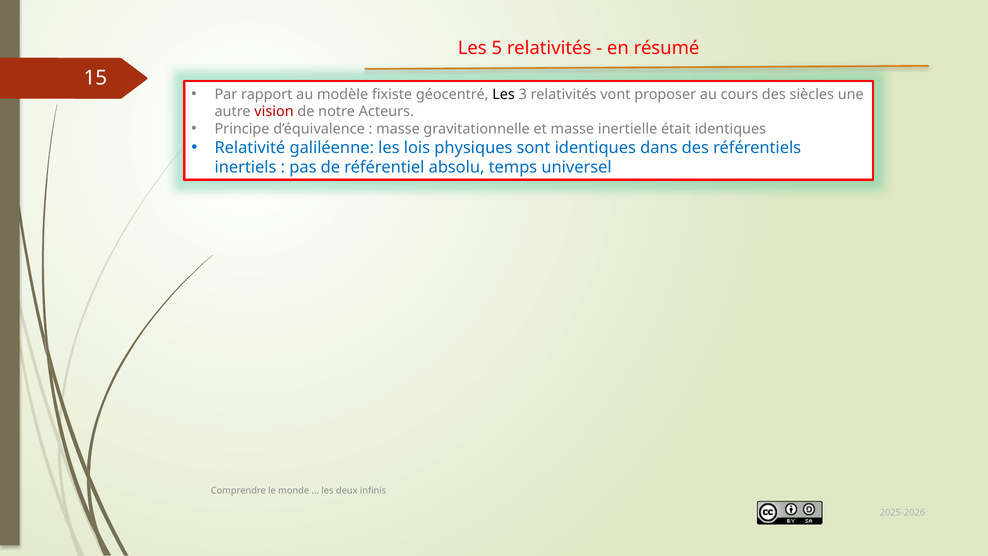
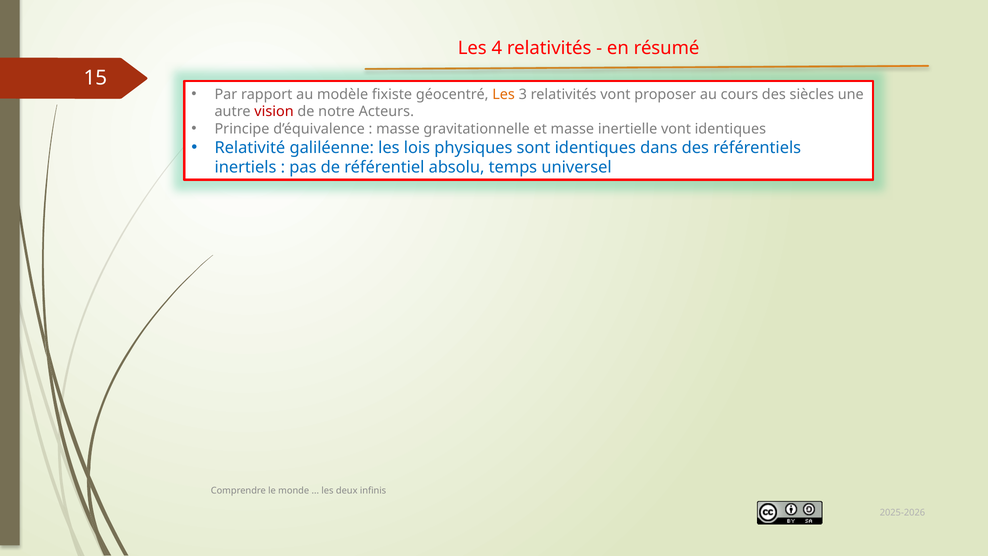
5: 5 -> 4 (497, 48)
Les colour: black -> orange (504, 94)
inertielle était: était -> vont (676, 129)
